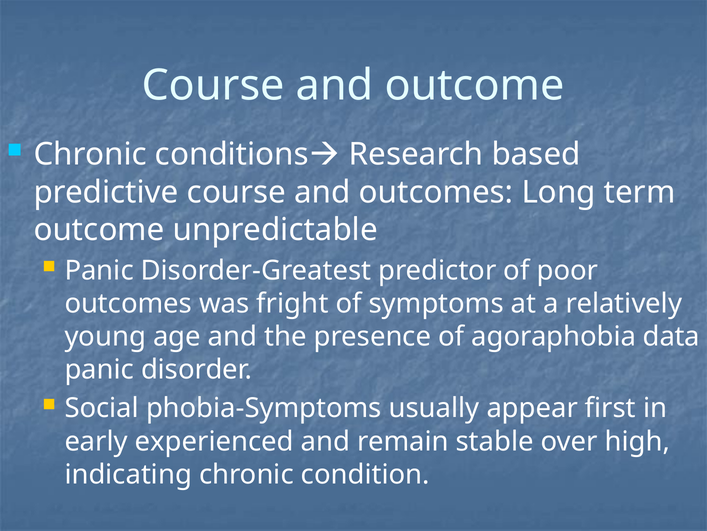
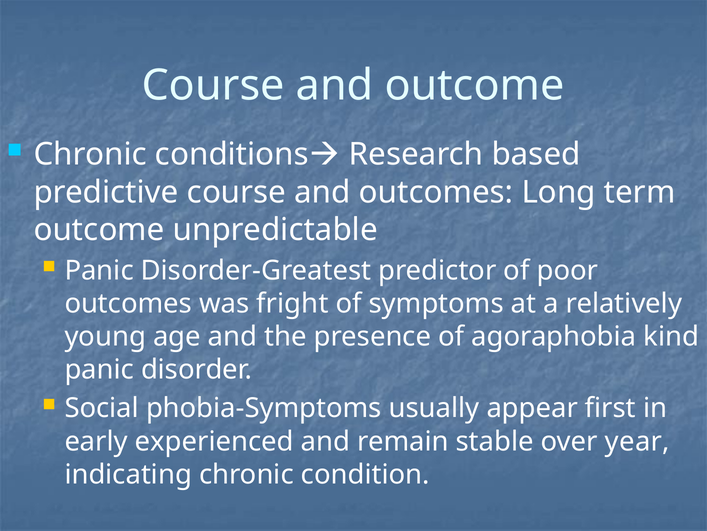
data: data -> kind (671, 336)
high: high -> year (637, 441)
